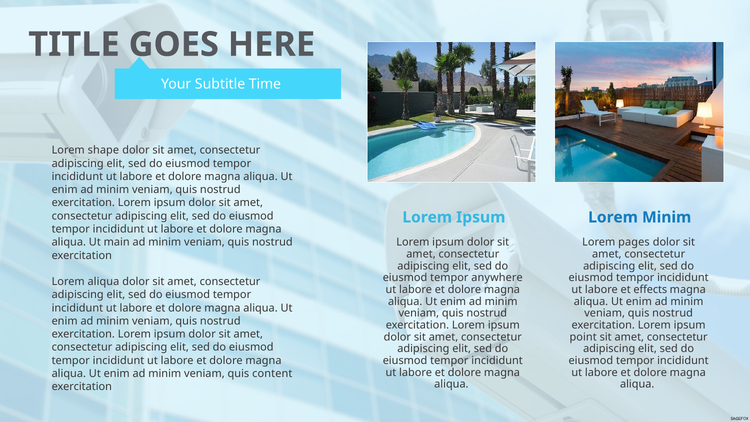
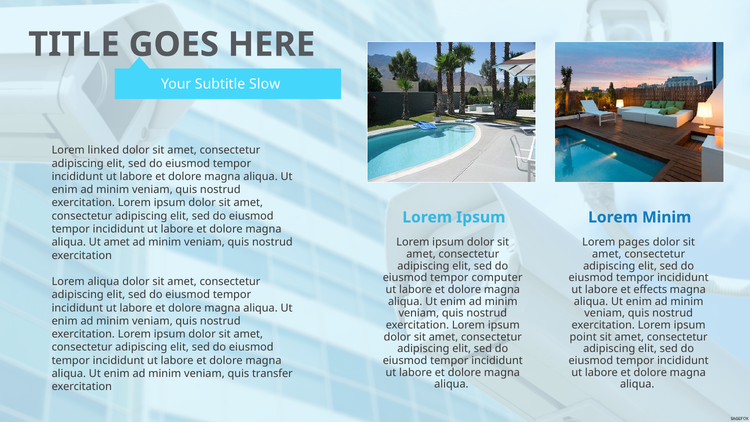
Time: Time -> Slow (265, 84)
shape: shape -> linked (103, 150)
Ut main: main -> amet (117, 242)
anywhere: anywhere -> computer (497, 278)
content: content -> transfer (272, 374)
